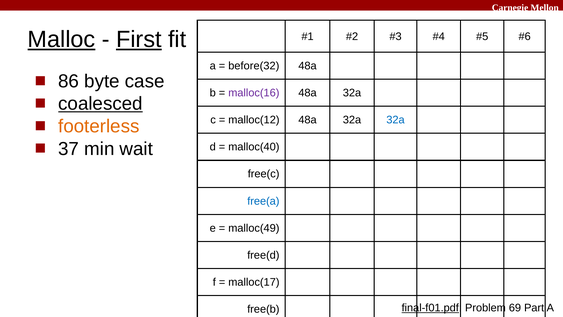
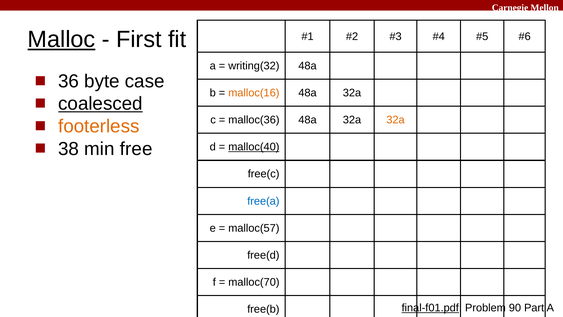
First underline: present -> none (139, 39)
before(32: before(32 -> writing(32 (254, 66)
86: 86 -> 36 (69, 81)
malloc(16 colour: purple -> orange (254, 93)
malloc(12: malloc(12 -> malloc(36 (254, 120)
32a colour: blue -> orange (396, 120)
37: 37 -> 38 (69, 149)
wait: wait -> free (136, 149)
malloc(40 underline: none -> present (254, 147)
malloc(49: malloc(49 -> malloc(57 (254, 228)
malloc(17: malloc(17 -> malloc(70 (254, 282)
69: 69 -> 90 (515, 308)
